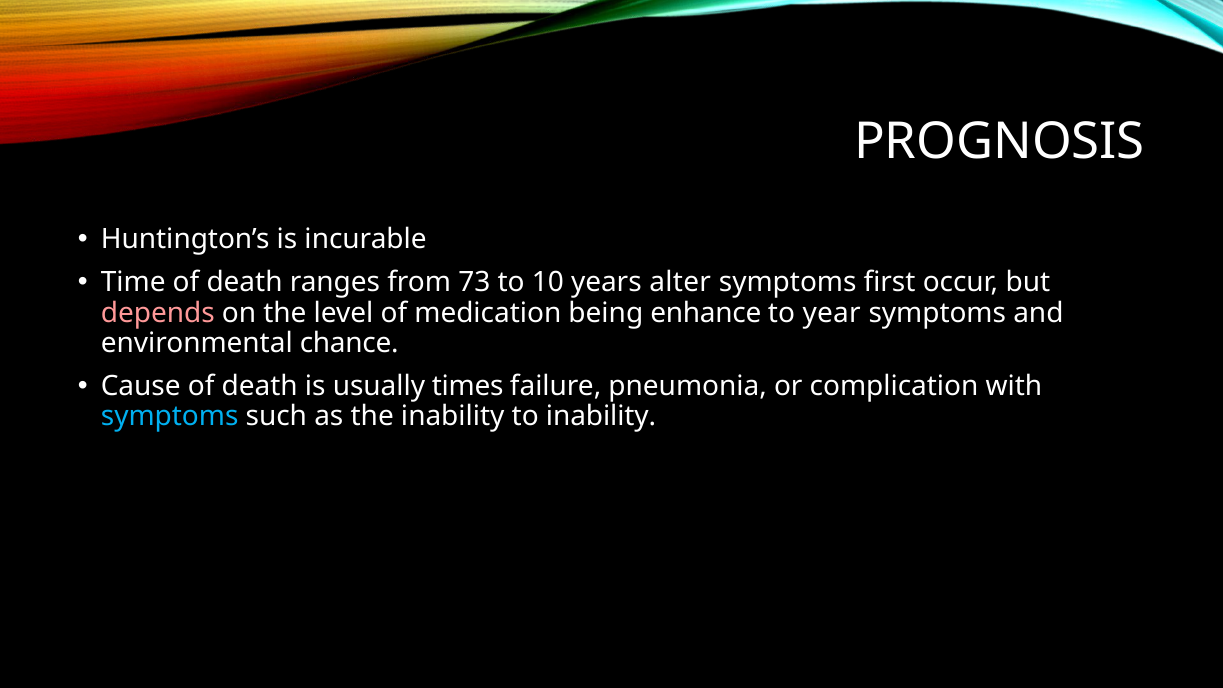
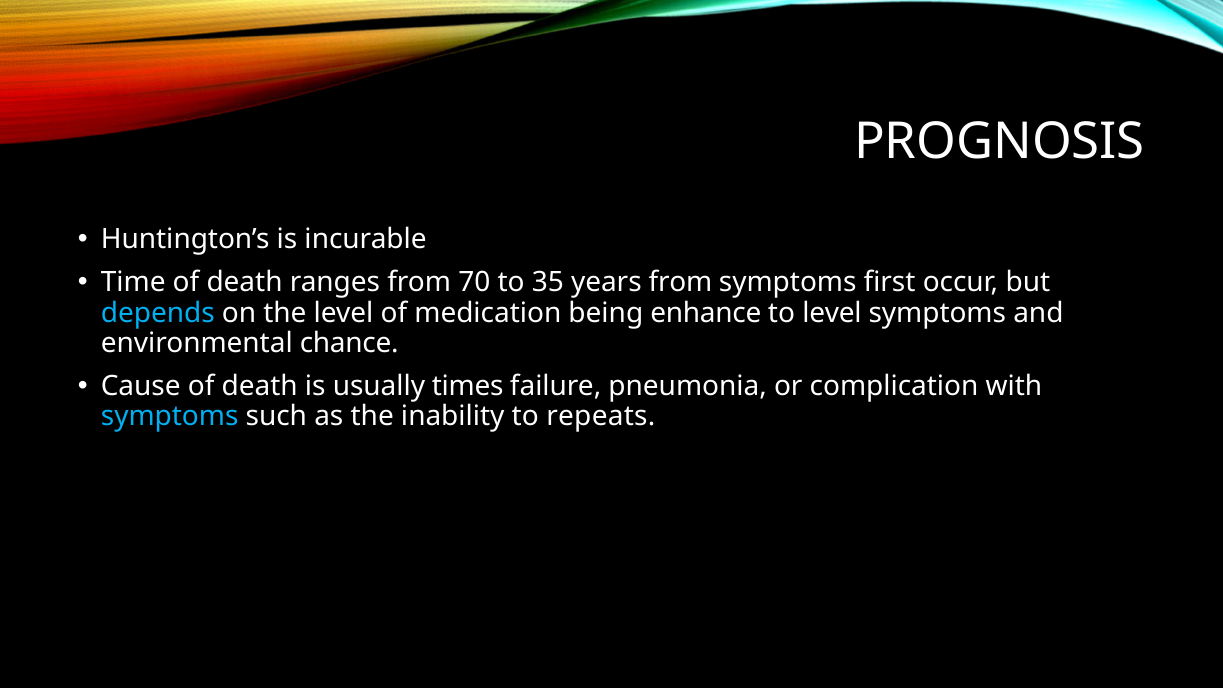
73: 73 -> 70 (474, 283)
10: 10 -> 35 (548, 283)
years alter: alter -> from (680, 283)
depends colour: pink -> light blue (158, 313)
to year: year -> level (832, 313)
to inability: inability -> repeats (601, 416)
